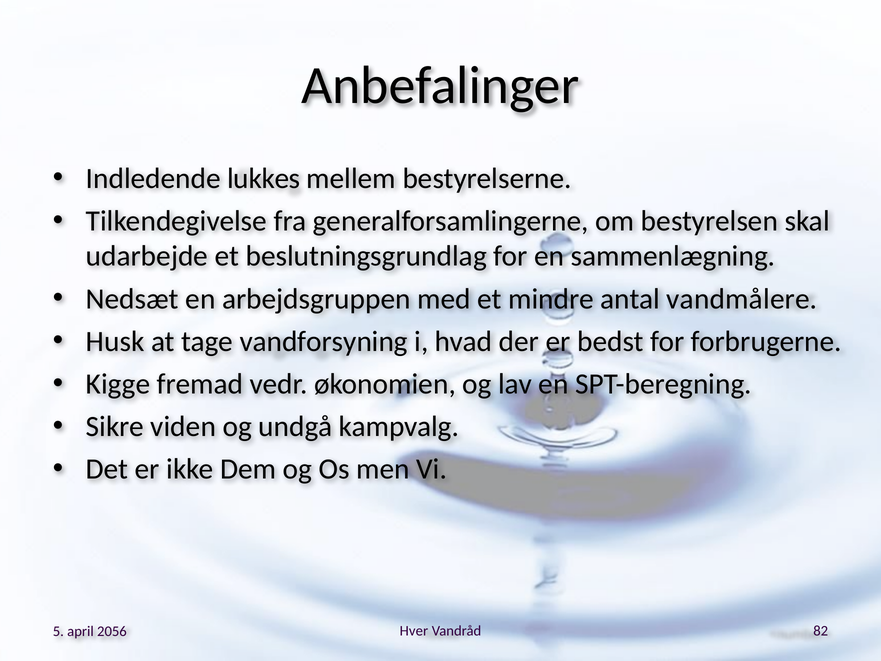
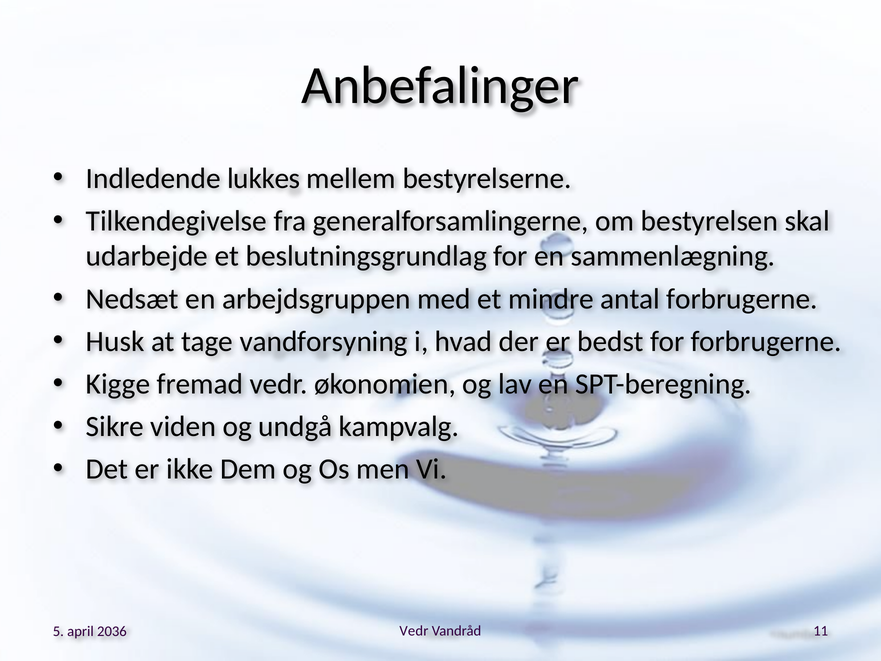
antal vandmålere: vandmålere -> forbrugerne (742, 299)
Hver: Hver -> Vedr (414, 631)
82: 82 -> 11 (821, 631)
2056: 2056 -> 2036 (112, 631)
